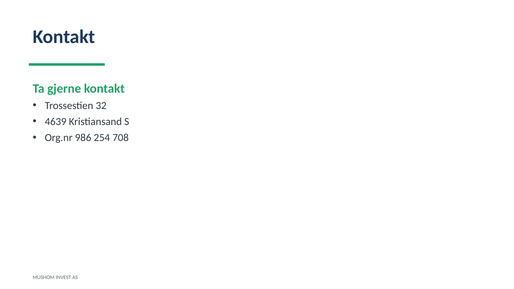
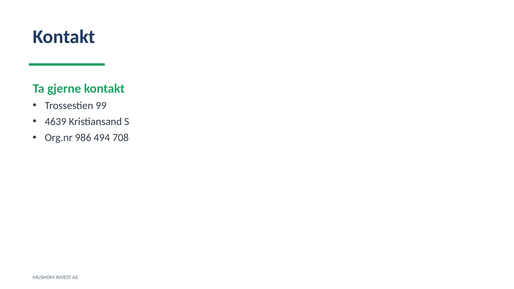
32: 32 -> 99 (101, 106)
254: 254 -> 494 (102, 138)
